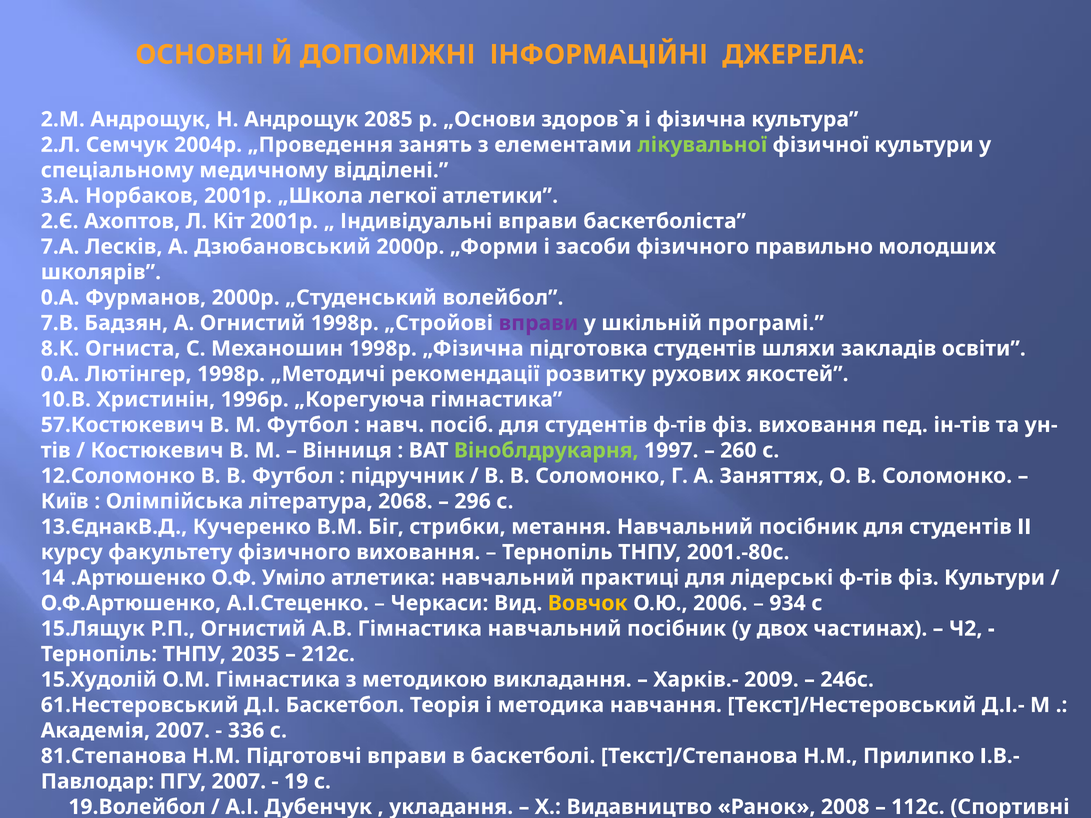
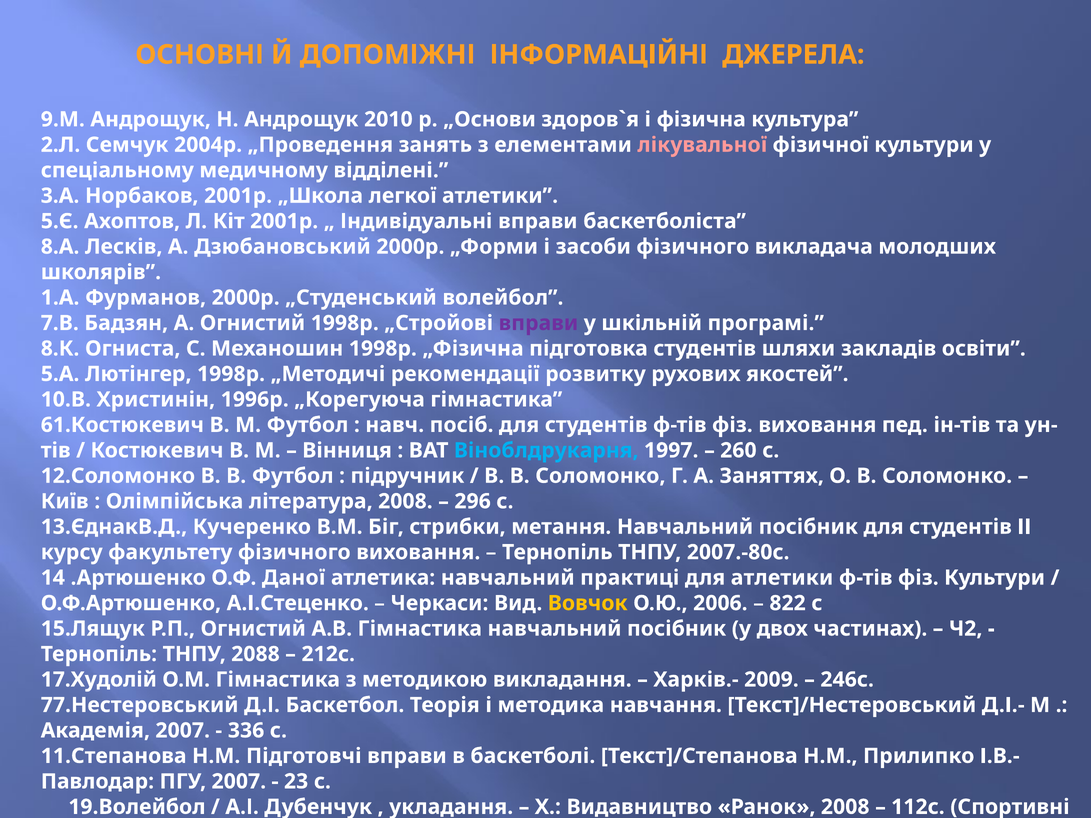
2.М: 2.М -> 9.М (63, 119)
2085: 2085 -> 2010 (388, 119)
лікувальної colour: light green -> pink (702, 145)
2.Є: 2.Є -> 5.Є (60, 221)
7.А: 7.А -> 8.А (60, 247)
правильно: правильно -> викладача (814, 247)
0.А: 0.А -> 1.А (60, 298)
0.А: 0.А -> 5.А (60, 374)
57.Костюкевич: 57.Костюкевич -> 61.Костюкевич (122, 425)
Віноблдрукарня colour: light green -> light blue (546, 451)
література 2068: 2068 -> 2008 (405, 501)
2001.-80с: 2001.-80с -> 2007.-80с (738, 552)
Уміло: Уміло -> Даної (294, 578)
для лідерські: лідерські -> атлетики (782, 578)
934: 934 -> 822 (788, 603)
2035: 2035 -> 2088 (255, 654)
15.Худолій: 15.Худолій -> 17.Худолій (99, 680)
61.Нестеровський: 61.Нестеровський -> 77.Нестеровський (140, 705)
81.Степанова: 81.Степанова -> 11.Степанова (114, 756)
19: 19 -> 23 (296, 782)
